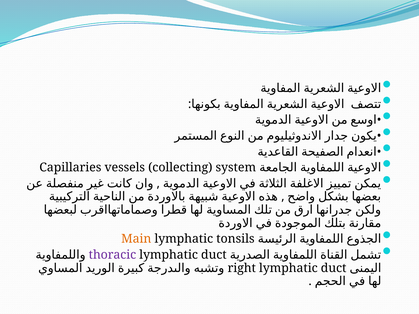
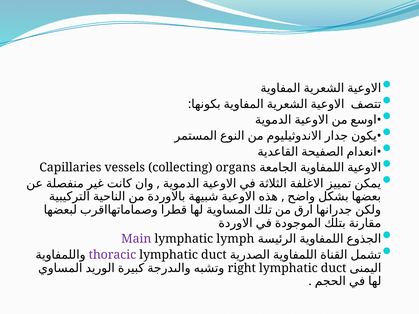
system: system -> organs (236, 168)
Main colour: orange -> purple (136, 239)
tonsils: tonsils -> lymph (235, 239)
